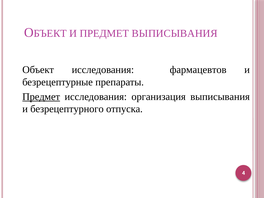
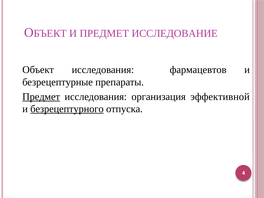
ПРЕДМЕТ ВЫПИСЫВАНИЯ: ВЫПИСЫВАНИЯ -> ИССЛЕДОВАНИЕ (175, 33)
организация выписывания: выписывания -> эффективной (220, 97)
безрецептурного underline: none -> present (67, 109)
